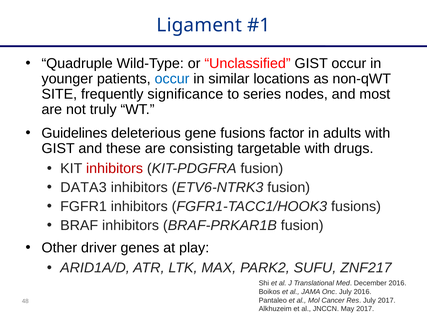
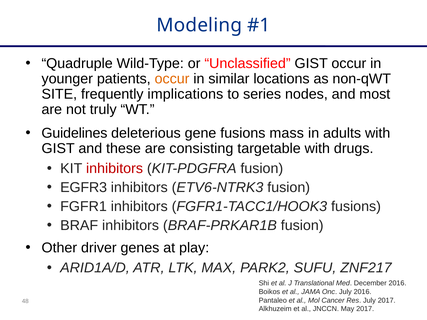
Ligament: Ligament -> Modeling (199, 25)
occur colour: blue -> orange (172, 79)
significance: significance -> implications (185, 94)
factor: factor -> mass (287, 133)
DATA3: DATA3 -> EGFR3 (84, 188)
